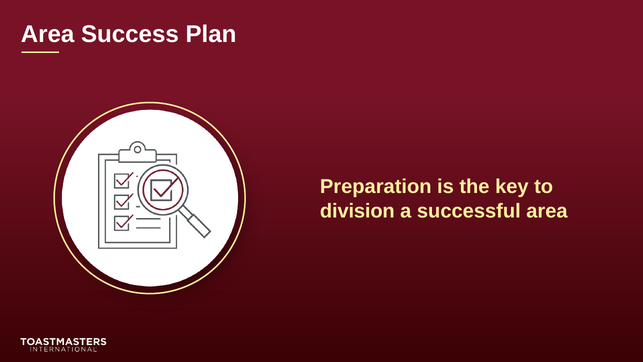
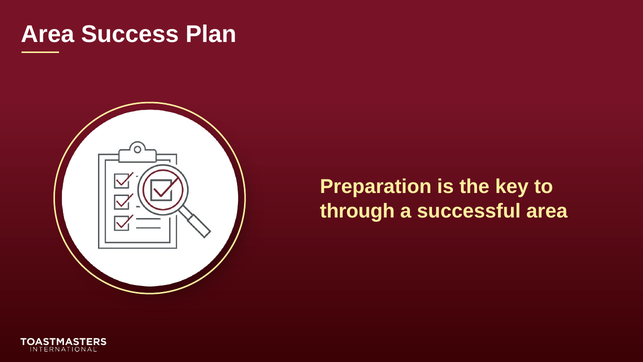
division: division -> through (357, 211)
